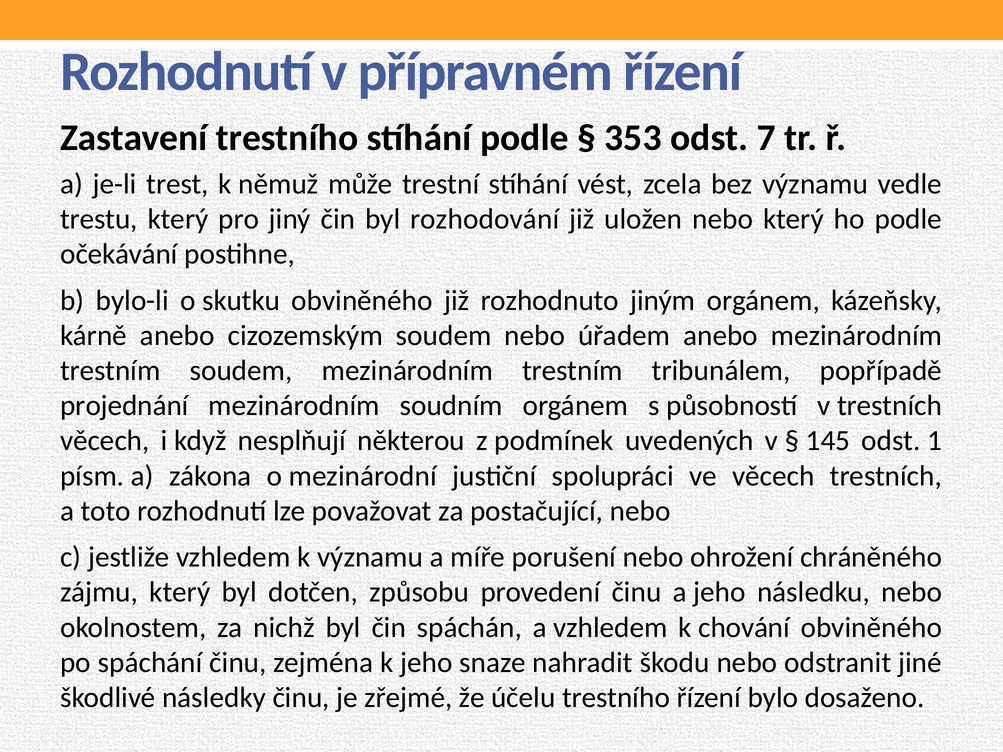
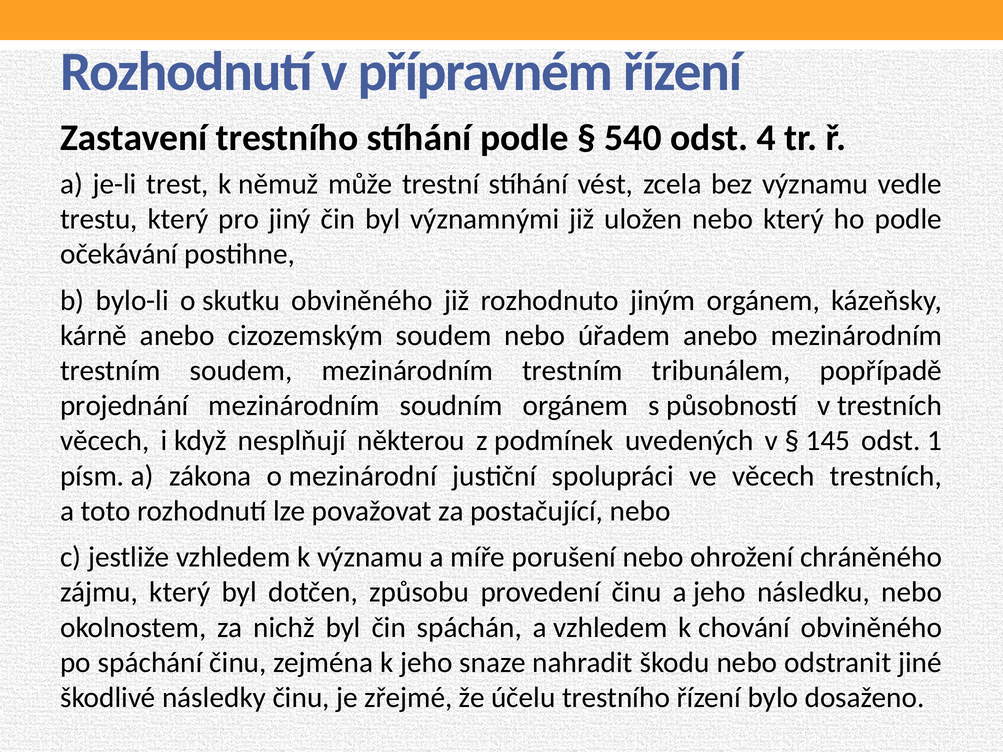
353: 353 -> 540 (633, 138)
7: 7 -> 4 (766, 138)
rozhodování: rozhodování -> významnými (485, 219)
